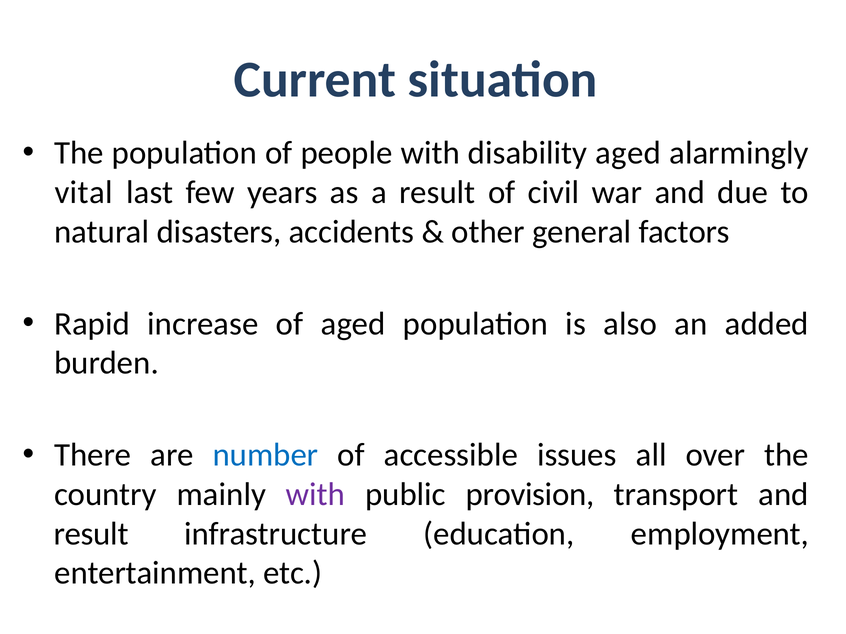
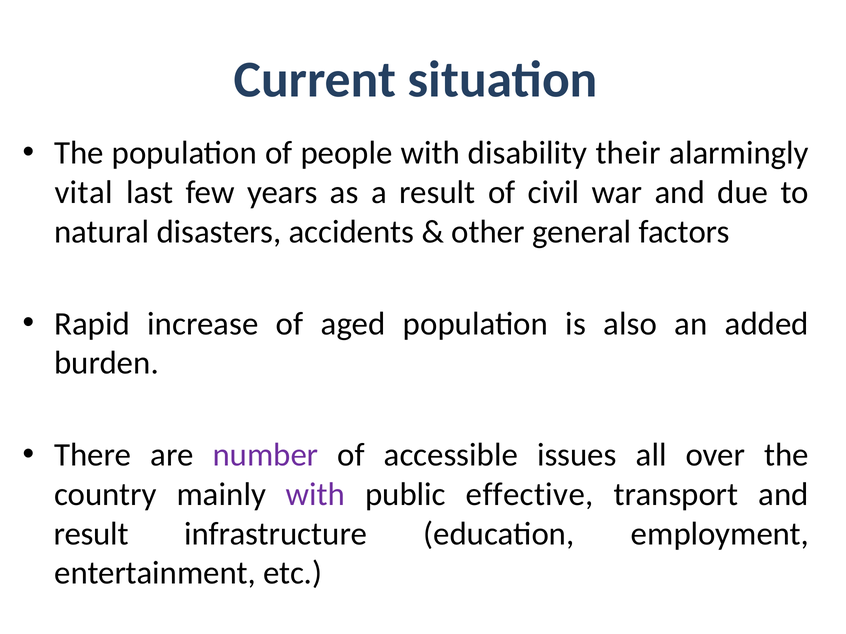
disability aged: aged -> their (628, 153)
number colour: blue -> purple (265, 455)
provision: provision -> effective (530, 495)
